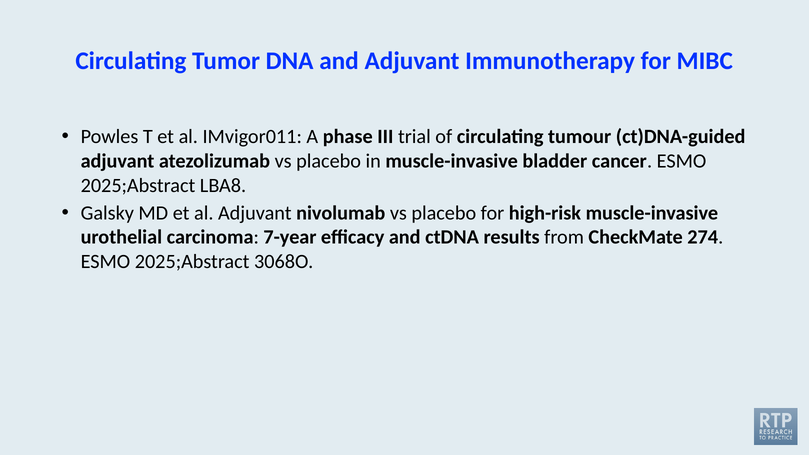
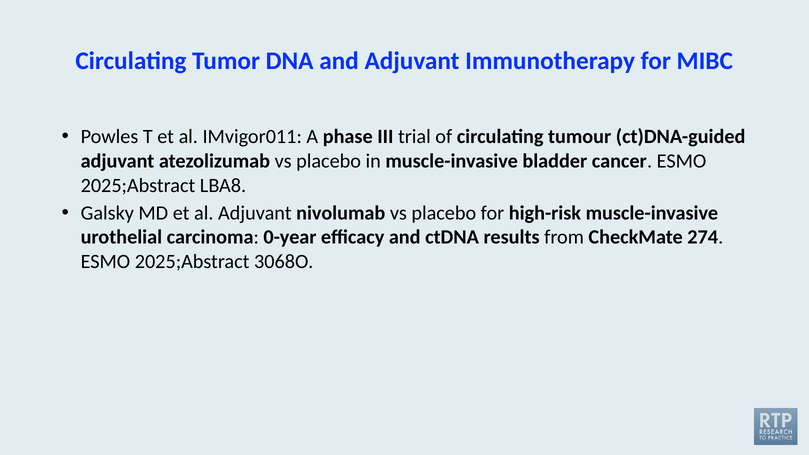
7-year: 7-year -> 0-year (290, 237)
